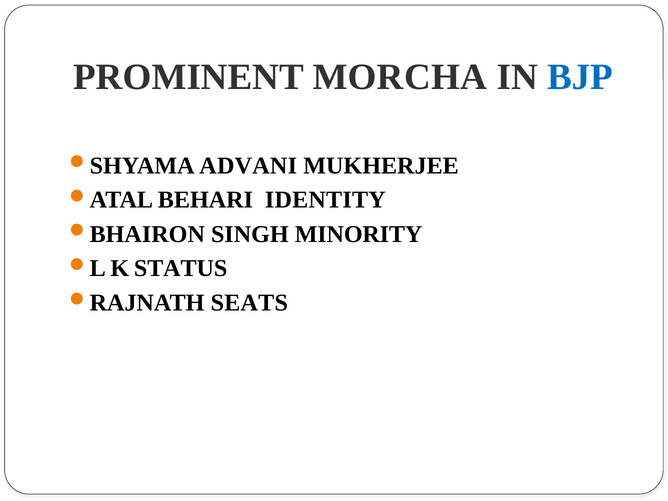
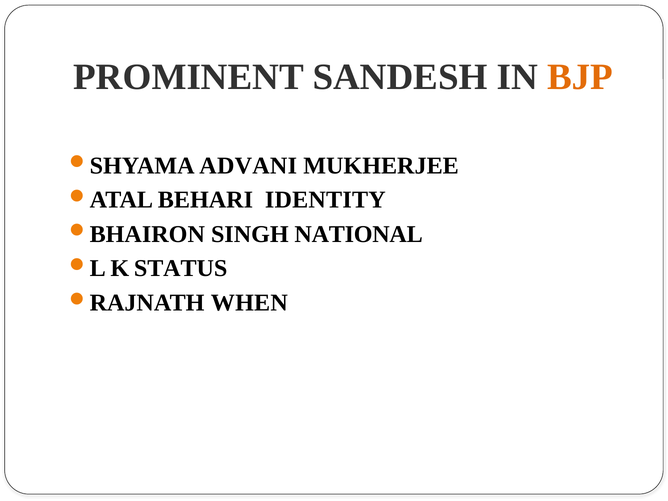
MORCHA: MORCHA -> SANDESH (400, 77)
BJP colour: blue -> orange (580, 77)
MINORITY: MINORITY -> NATIONAL (359, 234)
SEATS: SEATS -> WHEN (249, 303)
